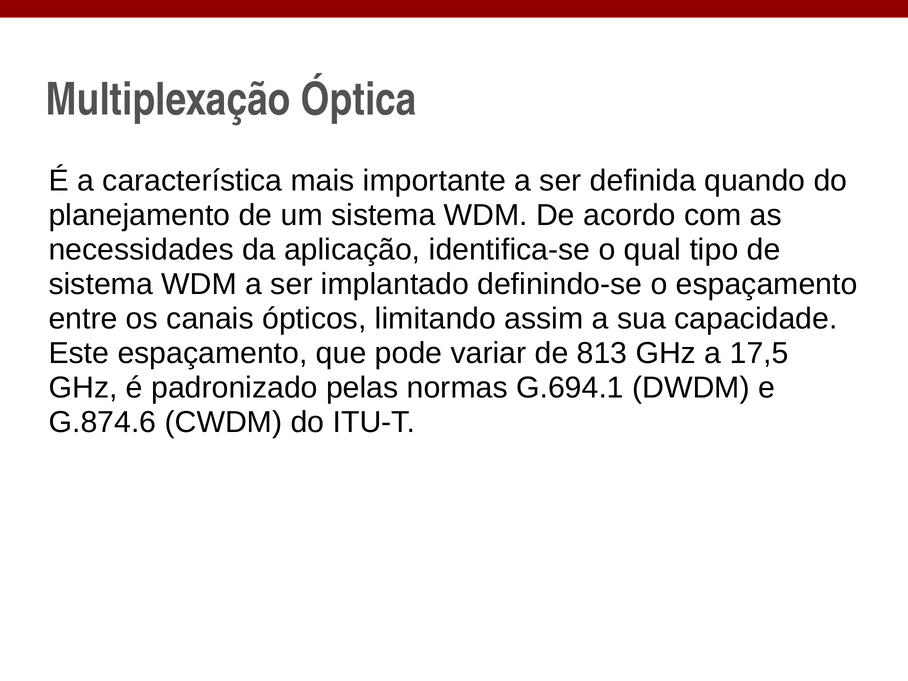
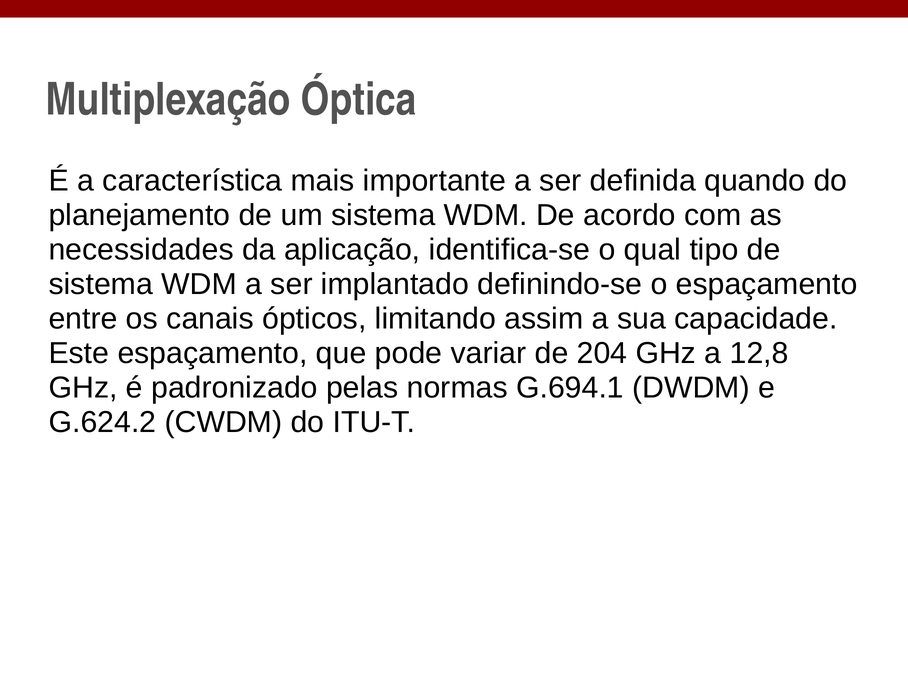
813: 813 -> 204 (602, 353)
17,5: 17,5 -> 12,8 (759, 353)
G.874.6: G.874.6 -> G.624.2 (102, 422)
